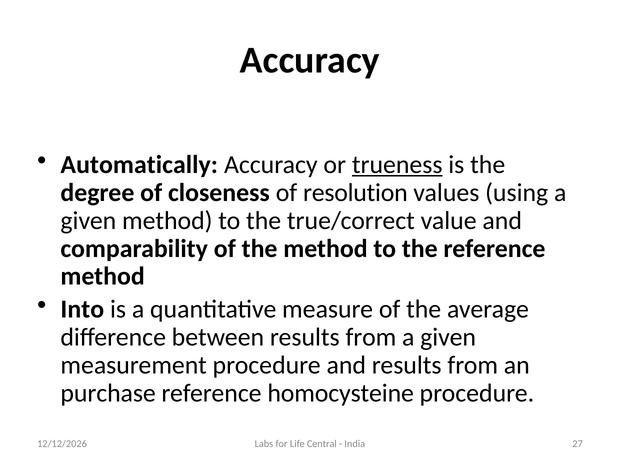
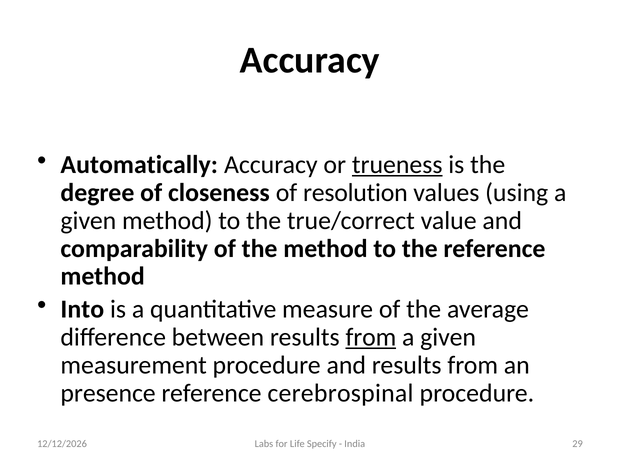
from underline: none -> present (371, 337)
purchase: purchase -> presence (108, 393)
homocysteine: homocysteine -> cerebrospinal (340, 393)
Central: Central -> Specify (322, 444)
27: 27 -> 29 (578, 444)
